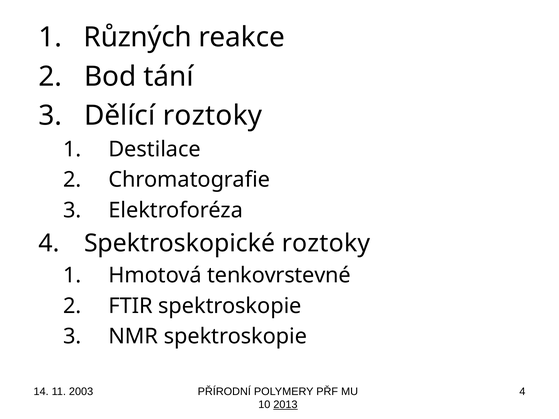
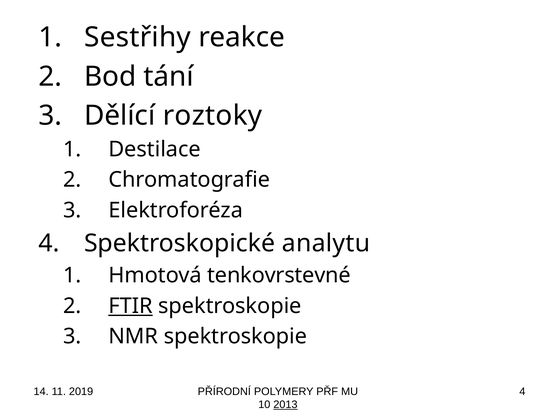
Různých: Různých -> Sestřihy (137, 37)
Spektroskopické roztoky: roztoky -> analytu (326, 244)
FTIR underline: none -> present (131, 306)
2003: 2003 -> 2019 (81, 392)
